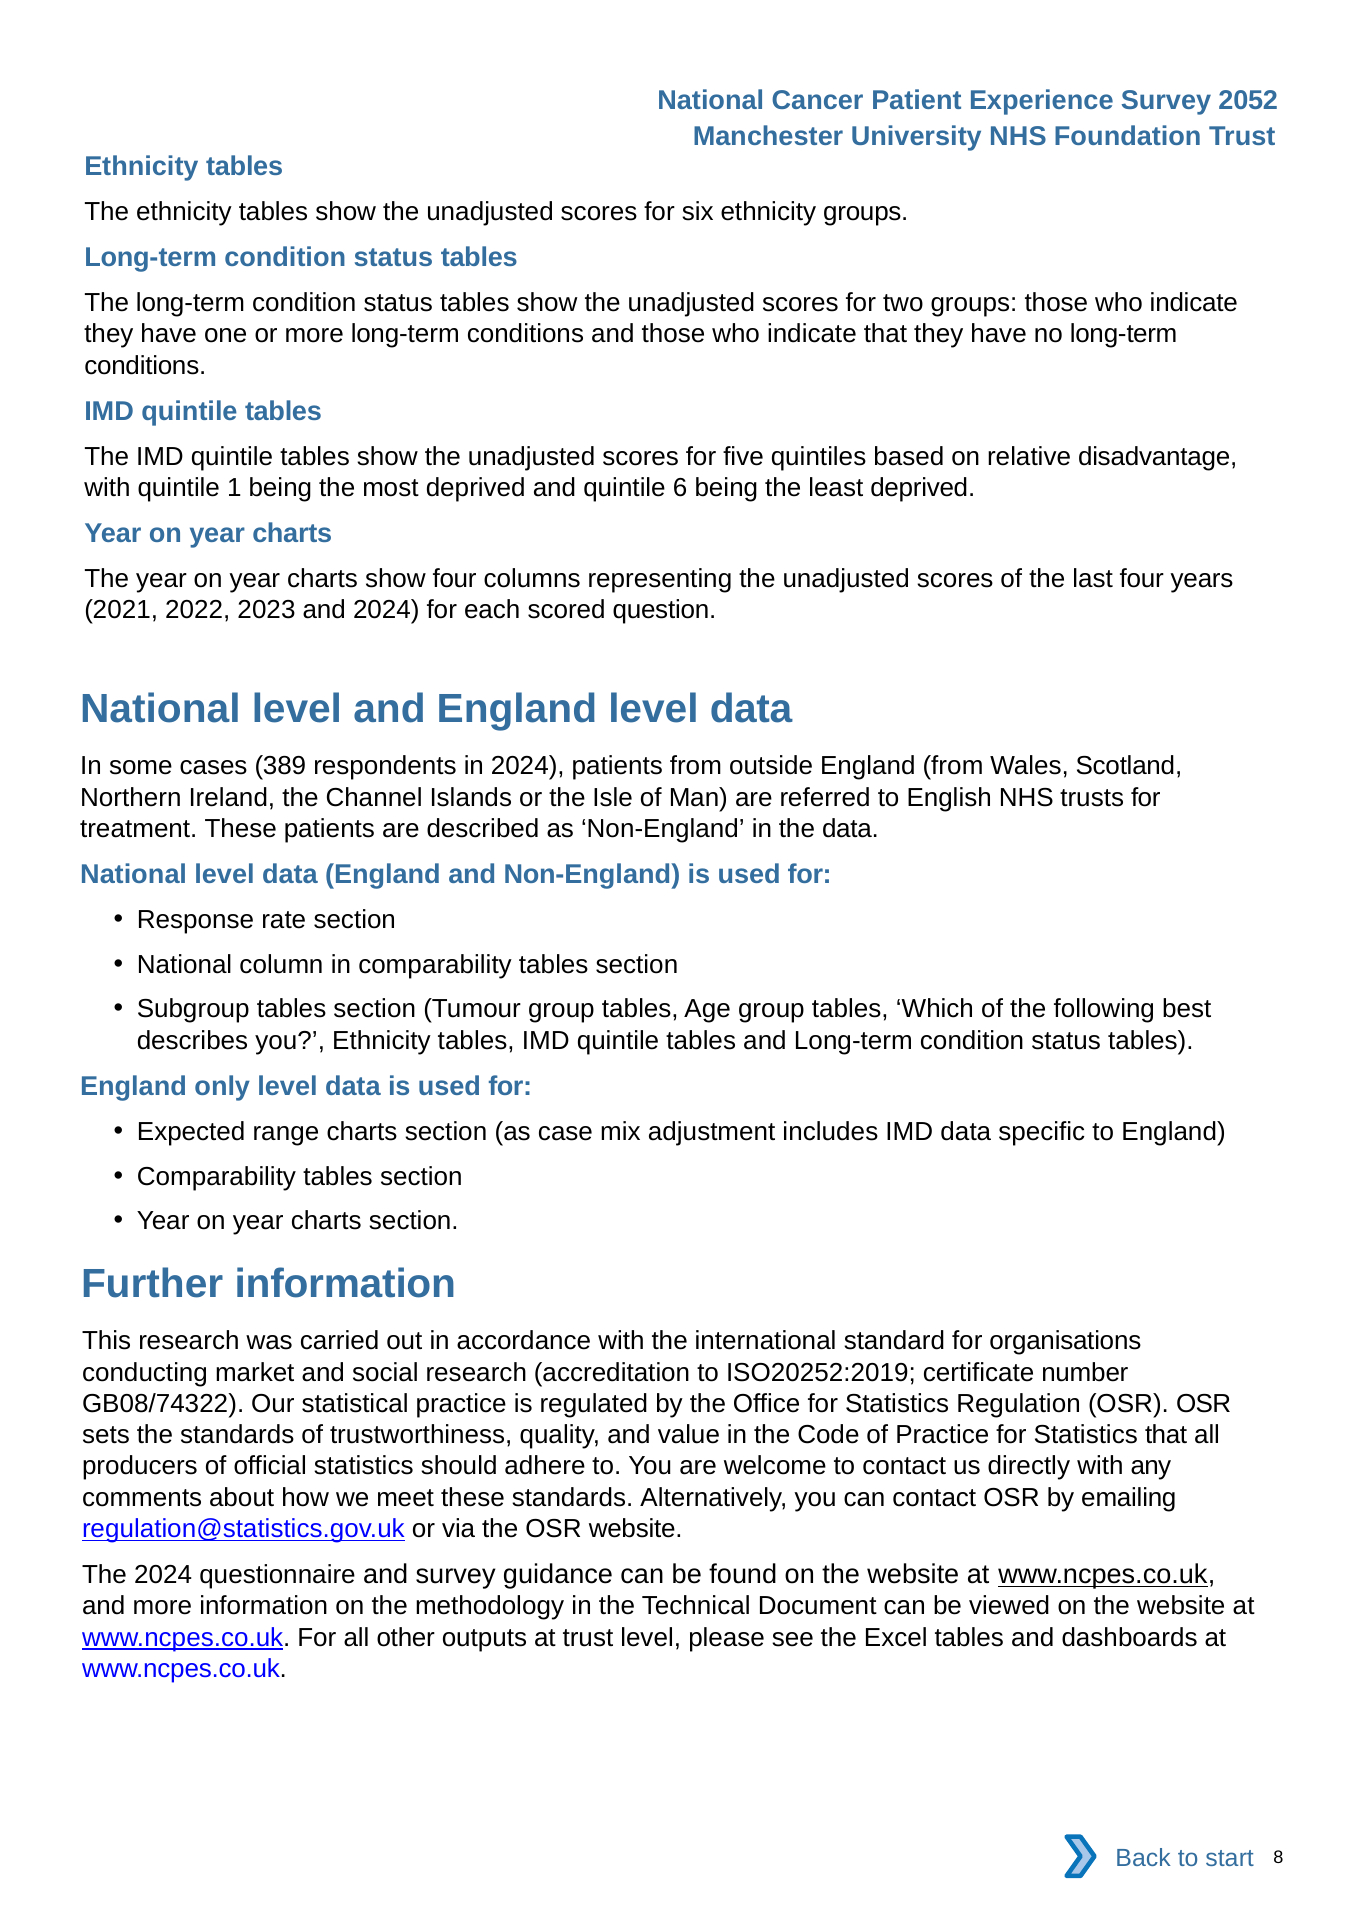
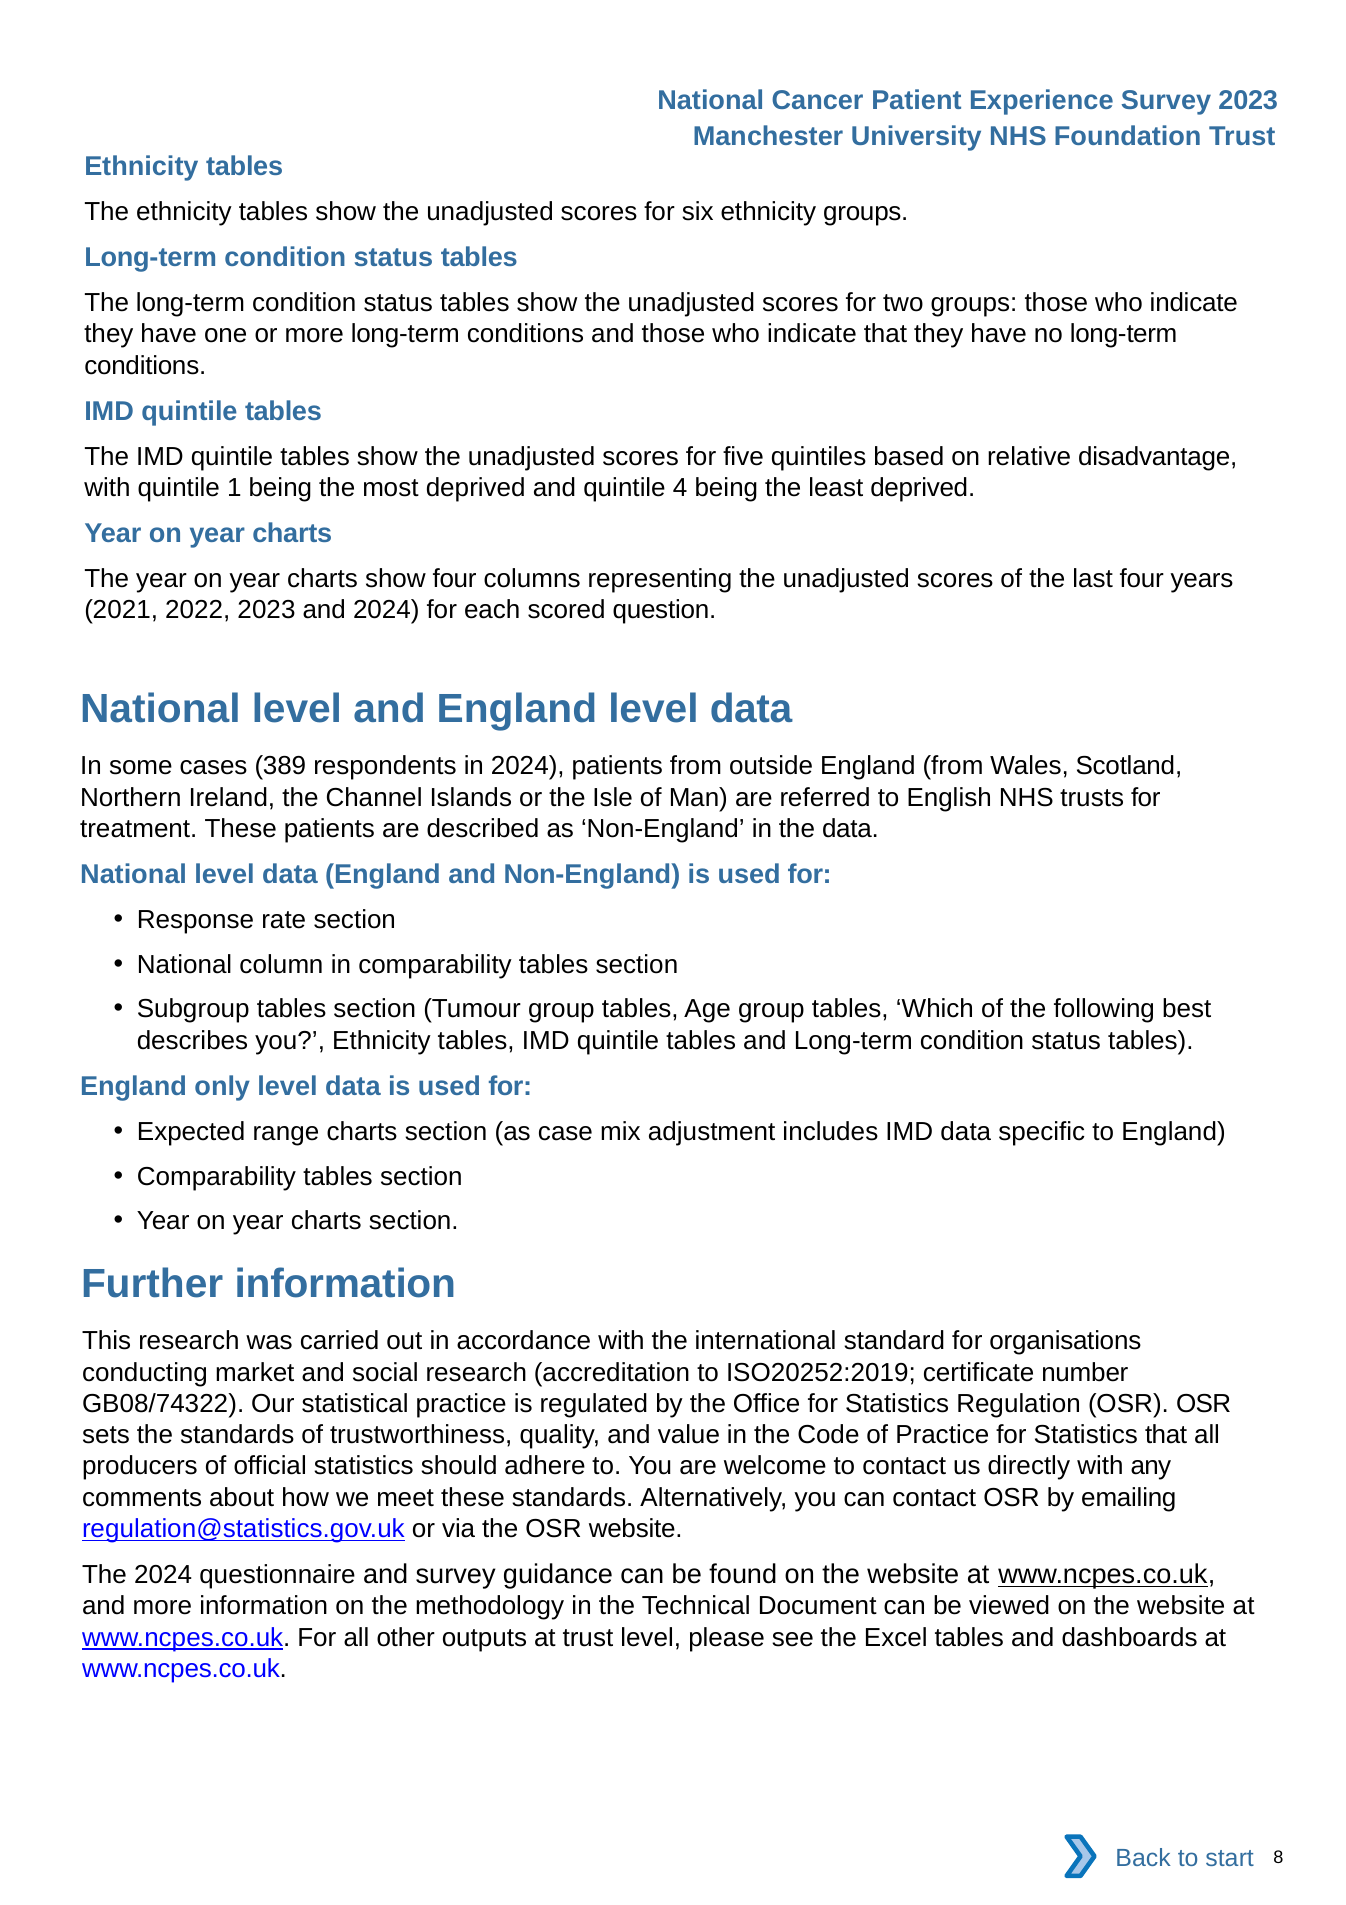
Survey 2052: 2052 -> 2023 (1248, 100)
6: 6 -> 4 (680, 488)
